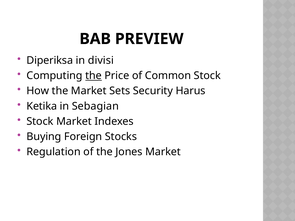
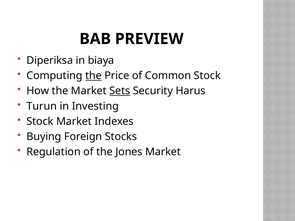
divisi: divisi -> biaya (101, 61)
Sets underline: none -> present (120, 91)
Ketika: Ketika -> Turun (42, 106)
Sebagian: Sebagian -> Investing (95, 106)
